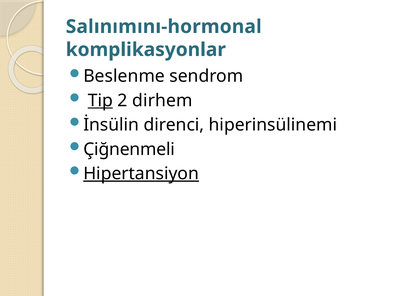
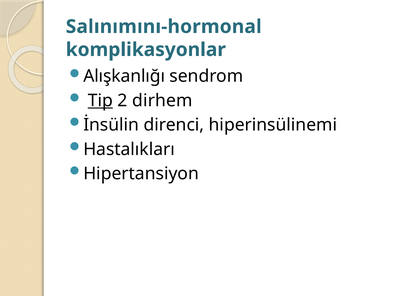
Beslenme: Beslenme -> Alışkanlığı (124, 76)
Çiğnenmeli: Çiğnenmeli -> Hastalıkları (129, 149)
Hipertansiyon underline: present -> none (141, 173)
